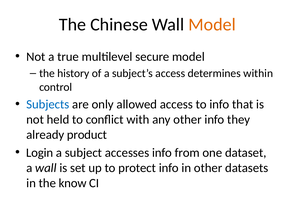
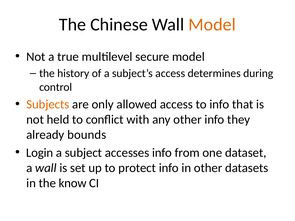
within: within -> during (258, 73)
Subjects colour: blue -> orange (48, 104)
product: product -> bounds (87, 135)
